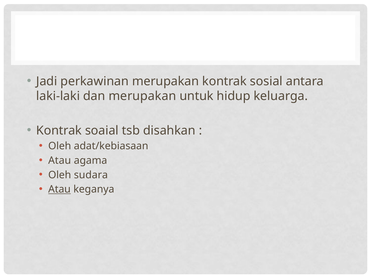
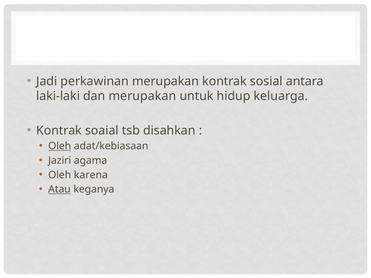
Oleh underline: none -> present (60, 146)
Atau: Atau -> Jaziri (60, 161)
sudara: sudara -> karena (91, 175)
